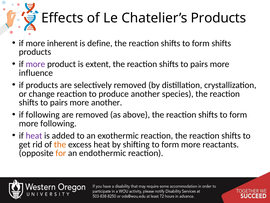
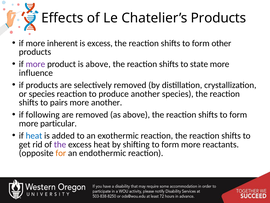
is define: define -> excess (100, 43)
form shifts: shifts -> other (221, 43)
is extent: extent -> above (98, 64)
pairs: pairs -> state (199, 64)
or change: change -> species (42, 94)
more following: following -> particular (58, 123)
heat colour: purple -> blue (34, 135)
the colour: orange -> purple (60, 144)
